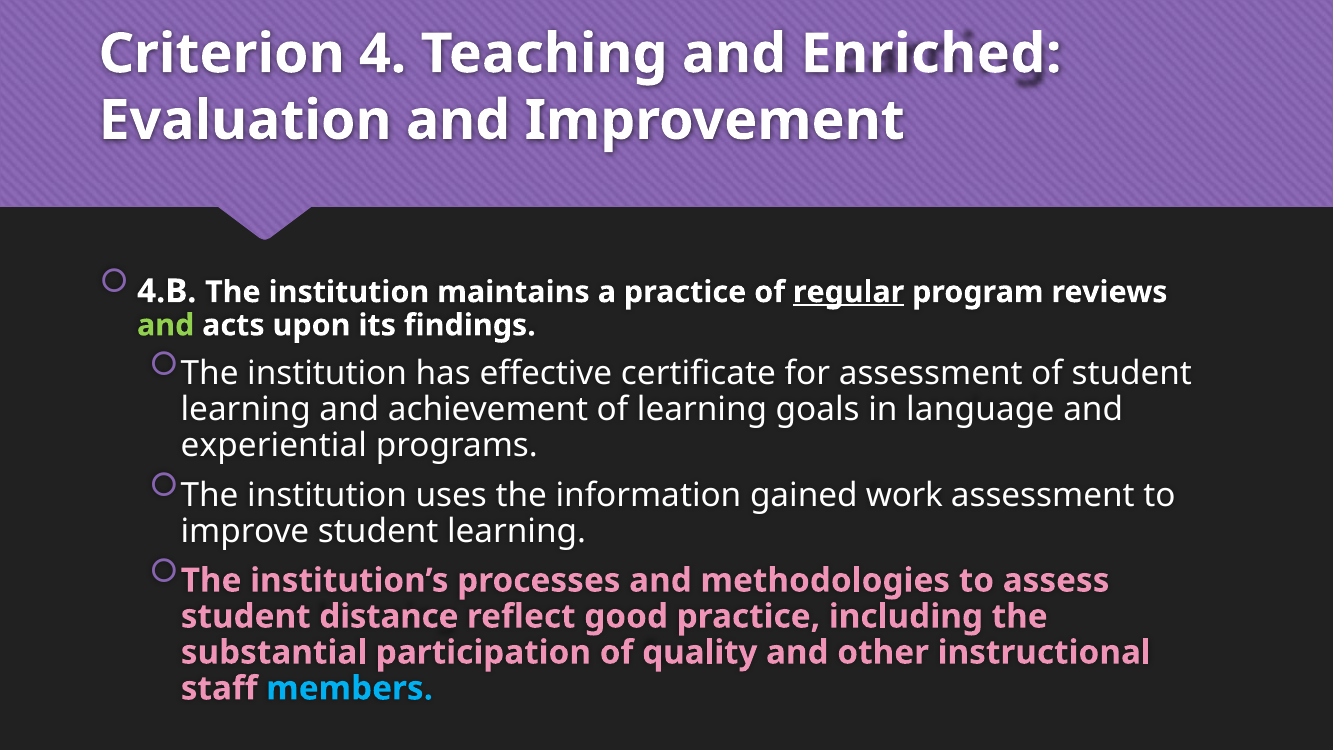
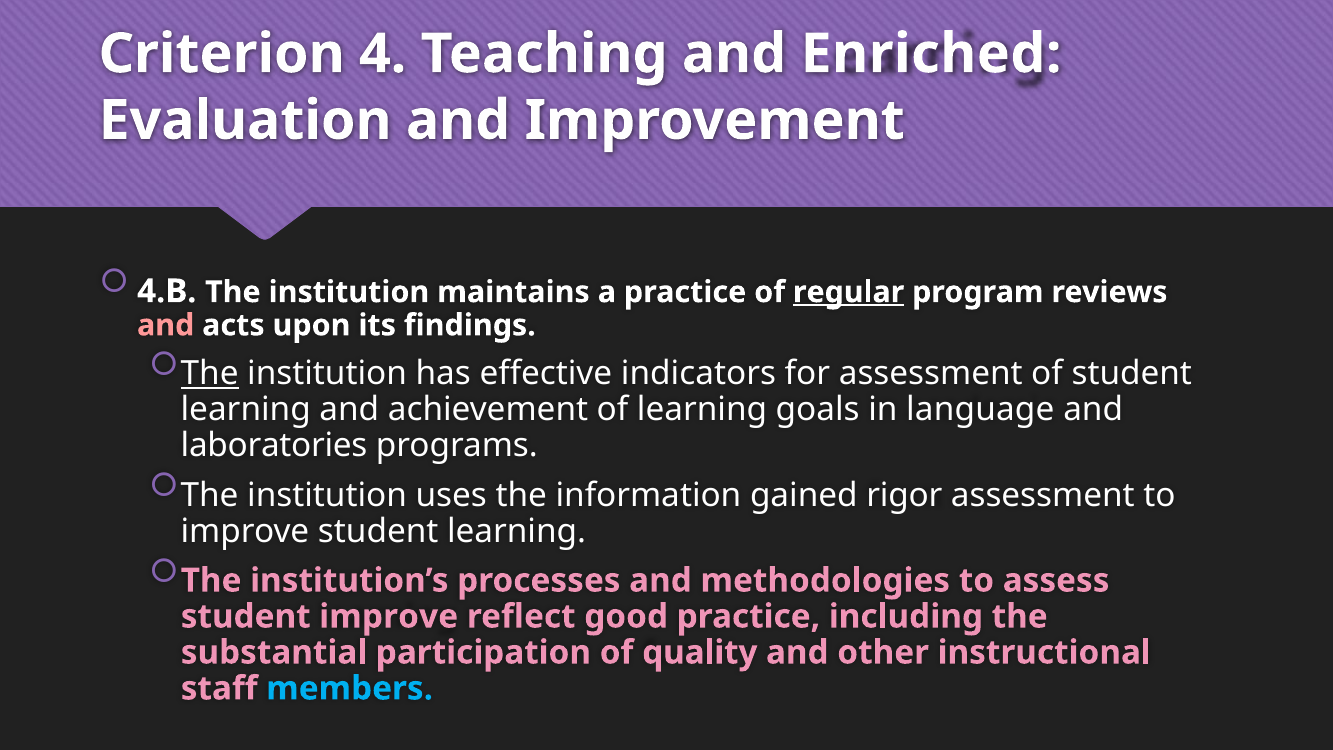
and colour: light green -> pink (166, 325)
The underline: none -> present (210, 374)
certificate: certificate -> indicators (698, 374)
experiential: experiential -> laboratories (274, 446)
work: work -> rigor (904, 495)
student distance: distance -> improve (389, 616)
